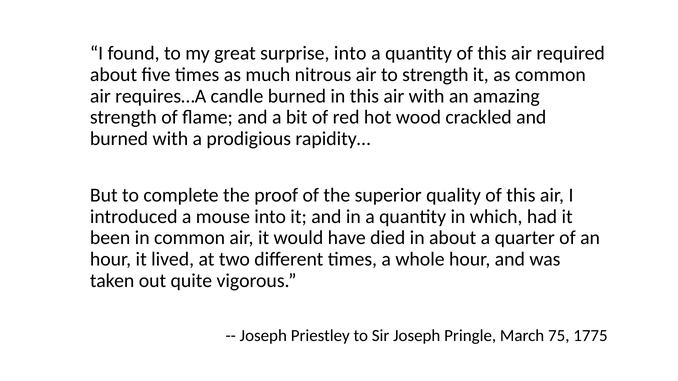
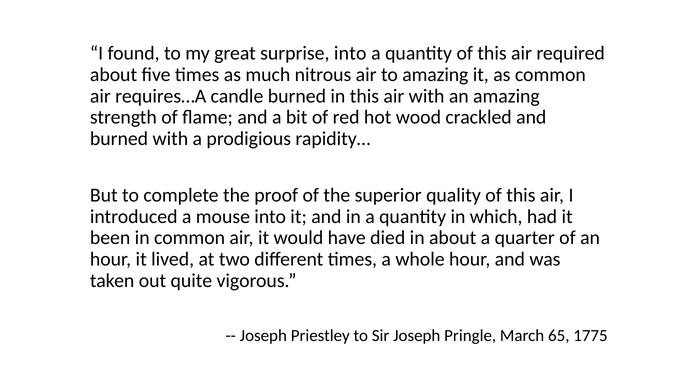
to strength: strength -> amazing (435, 75)
75: 75 -> 65 (559, 336)
